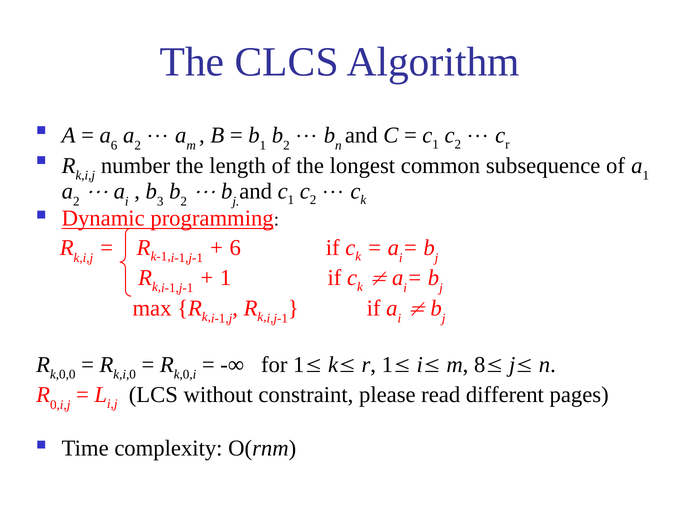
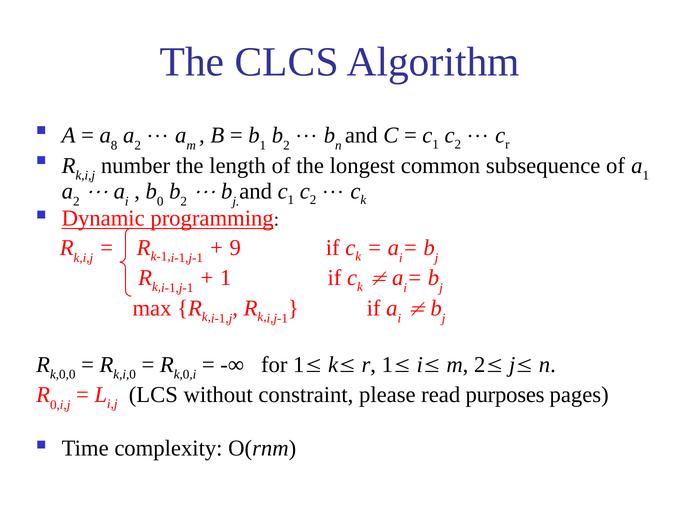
a 6: 6 -> 8 (114, 145)
3: 3 -> 0 (160, 201)
6: 6 -> 9 (235, 248)
m 8: 8 -> 2 (480, 365)
different: different -> purposes (505, 395)
